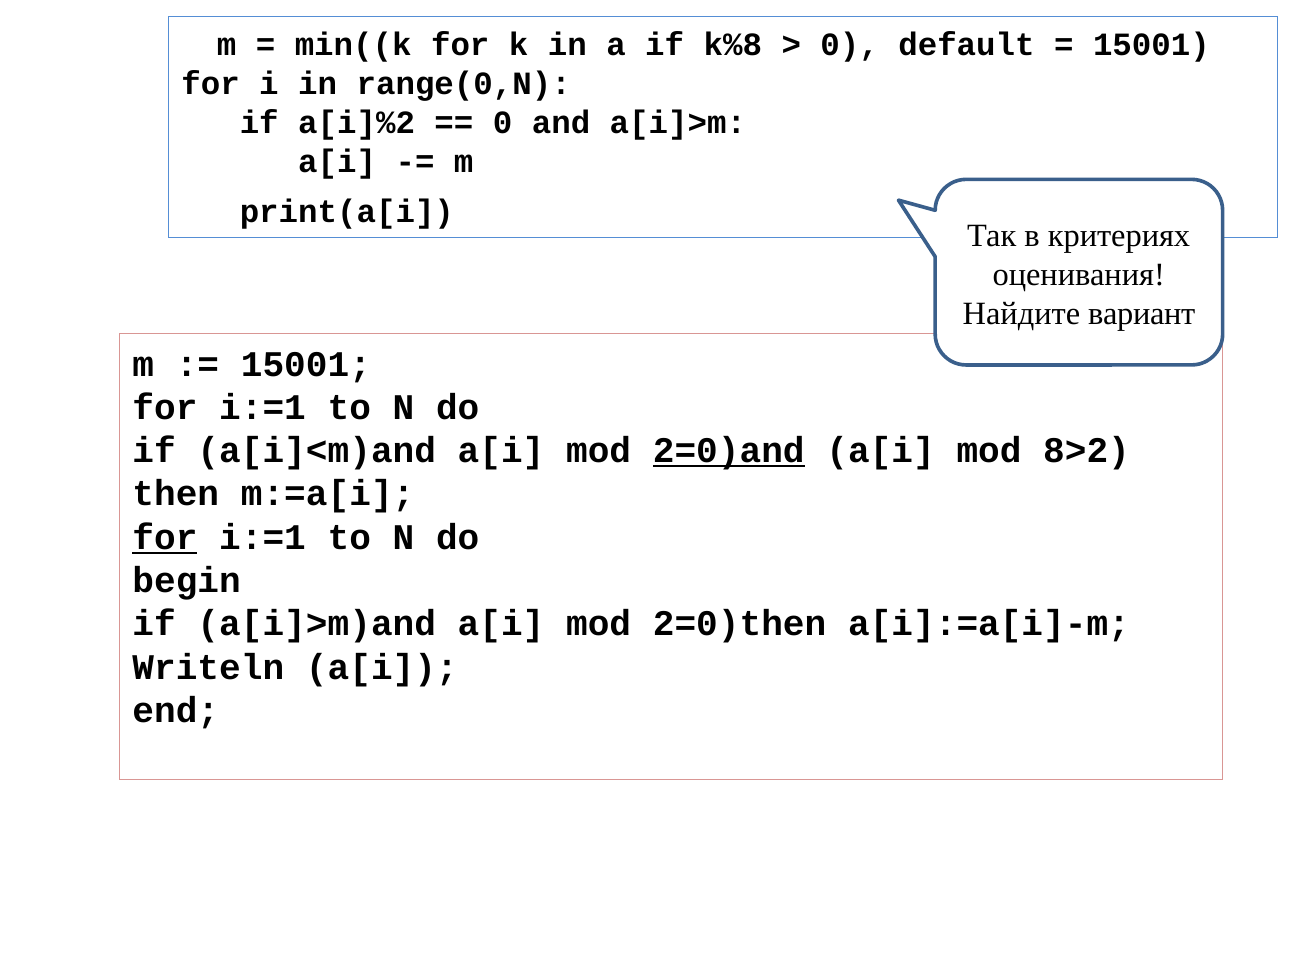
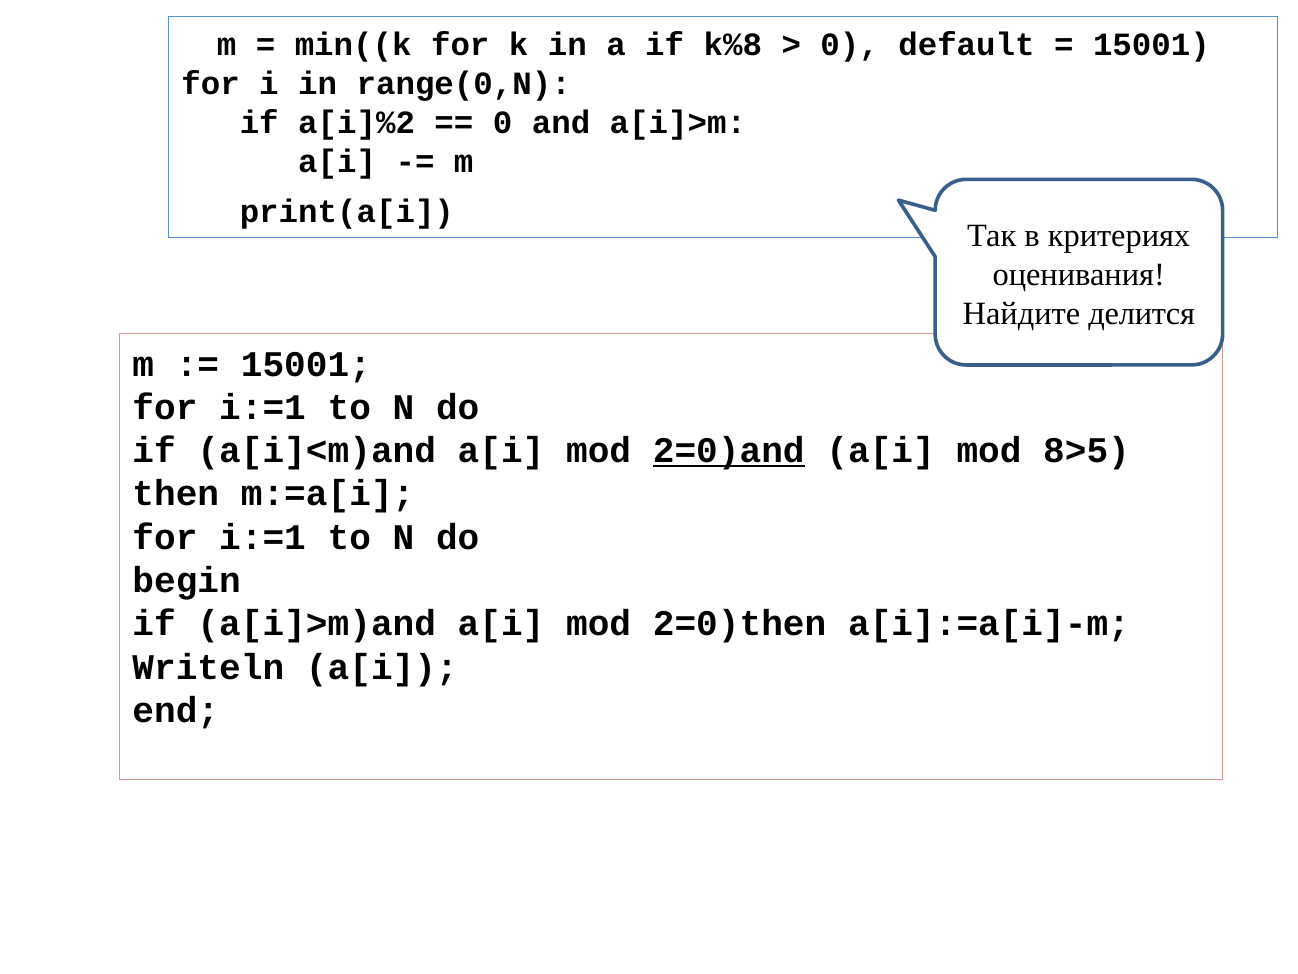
вариант: вариант -> делится (1142, 313)
8>2: 8>2 -> 8>5 (1087, 451)
for underline: present -> none (165, 537)
